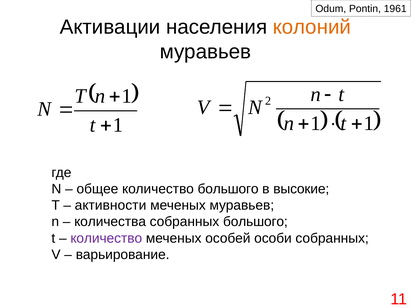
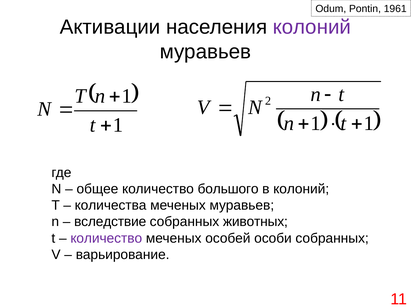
колоний colour: orange -> purple (312, 27)
в высокие: высокие -> колоний (301, 189)
активности: активности -> количества (111, 206)
количества: количества -> вследствие (110, 222)
собранных большого: большого -> животных (255, 222)
